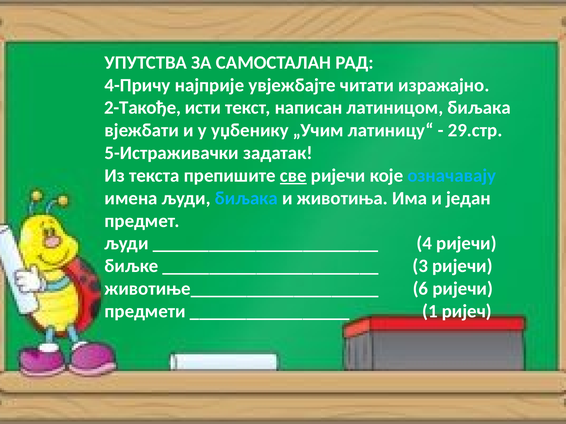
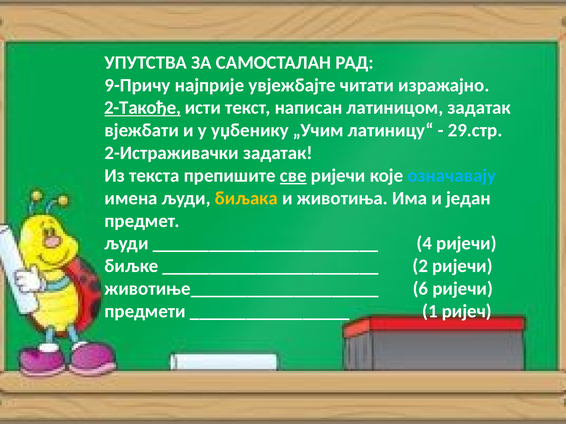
4-Причу: 4-Причу -> 9-Причу (138, 85)
2-Такође underline: none -> present (143, 108)
латиницом биљака: биљака -> задатак (479, 108)
5-Истраживачки: 5-Истраживачки -> 2-Истраживачки (172, 153)
биљака colour: light blue -> yellow (246, 198)
3: 3 -> 2 (420, 266)
